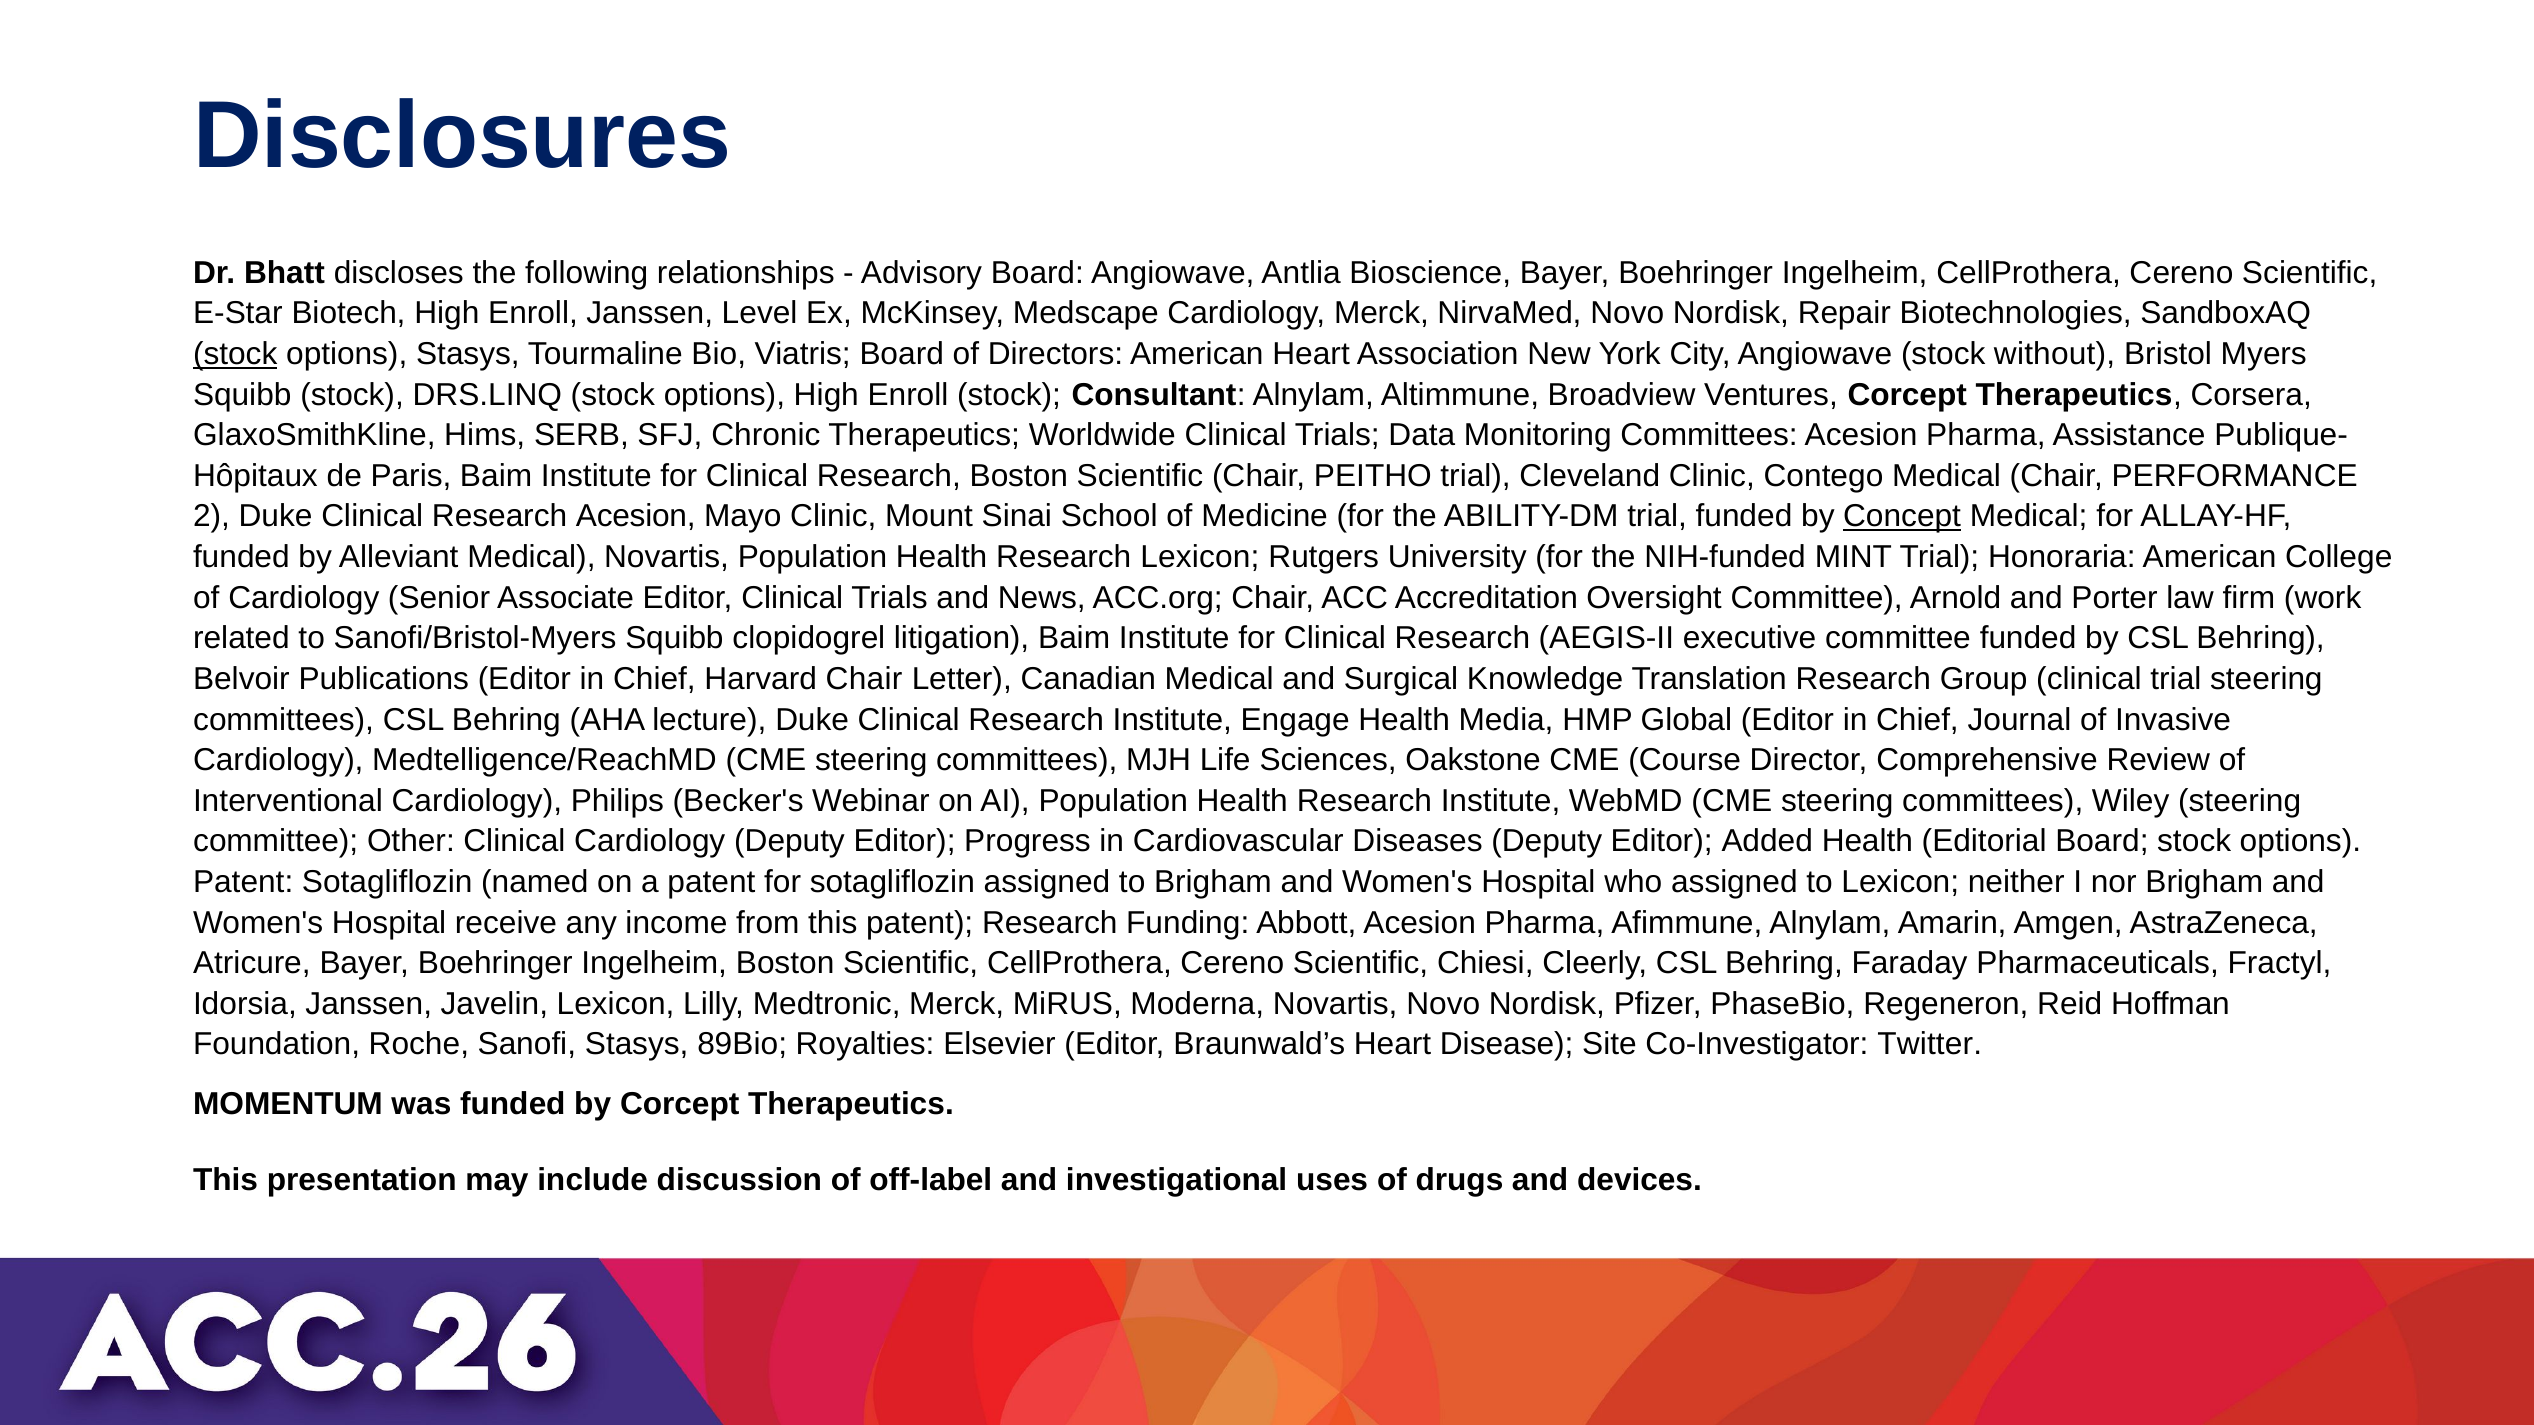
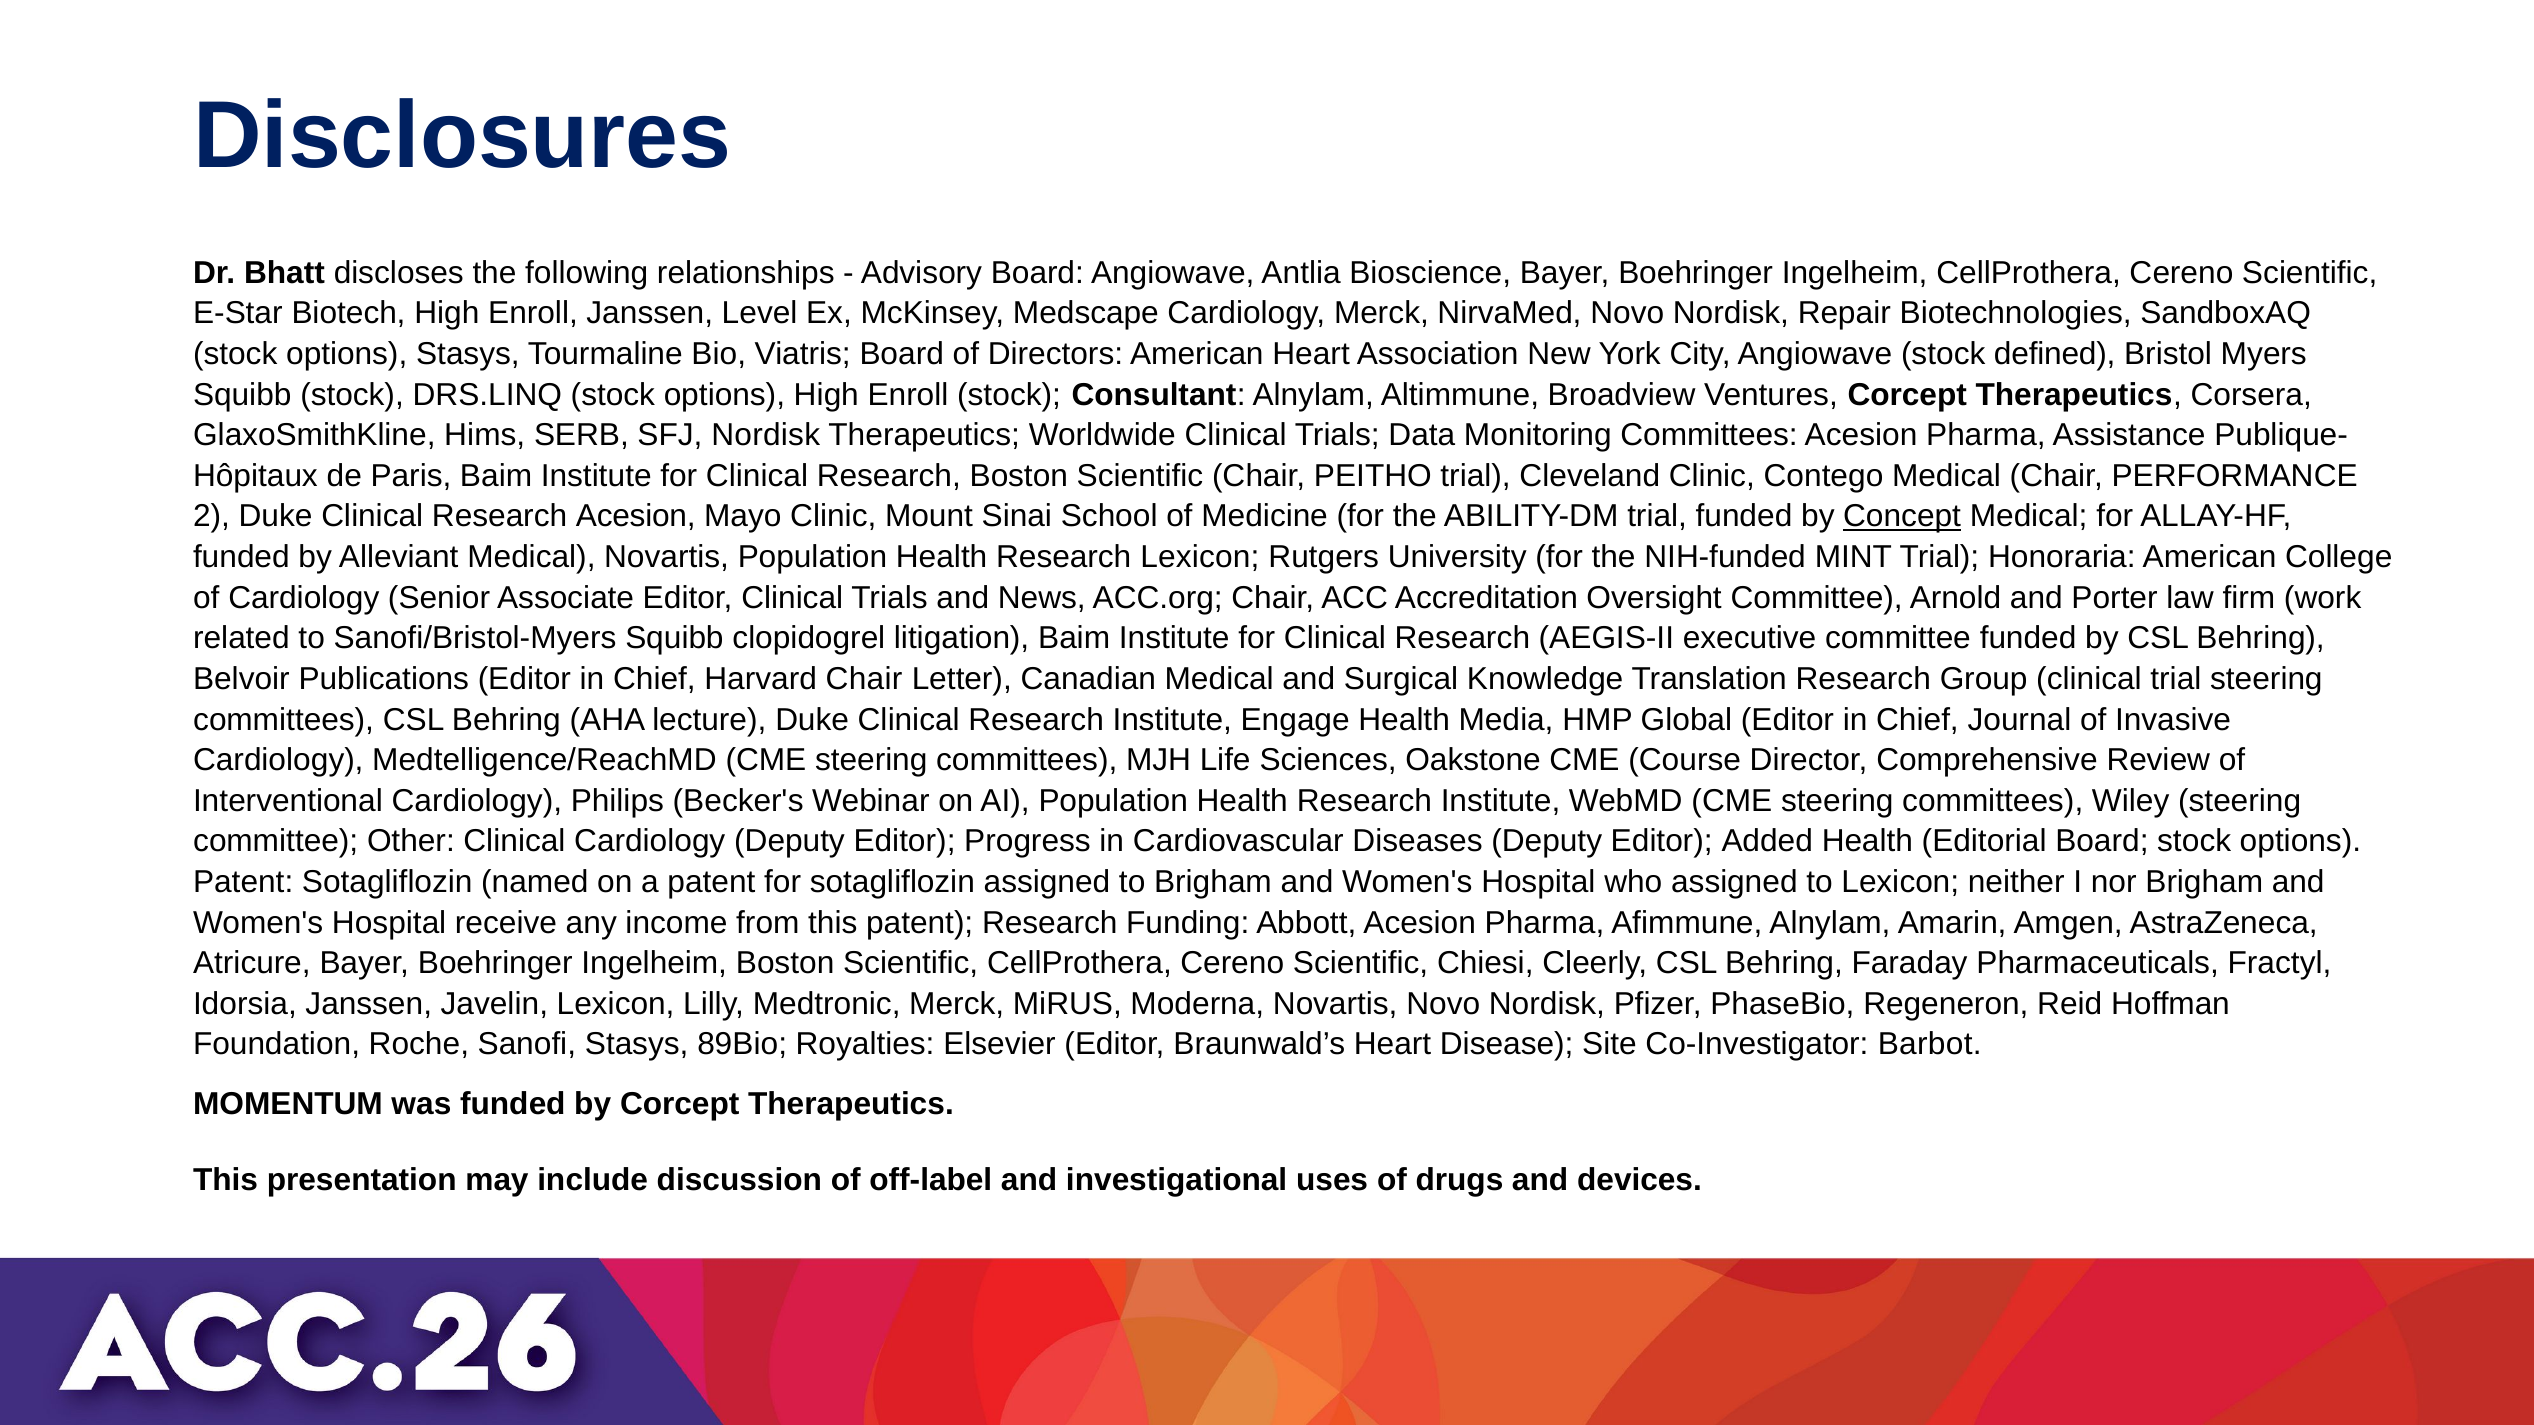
stock underline: present -> none (235, 354)
without: without -> defined (2055, 354)
SFJ Chronic: Chronic -> Nordisk (766, 435)
Twitter: Twitter -> Barbot (1930, 1045)
